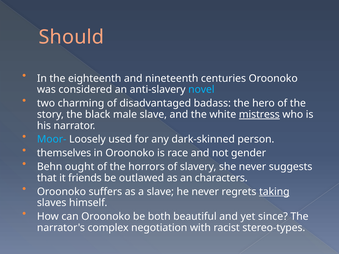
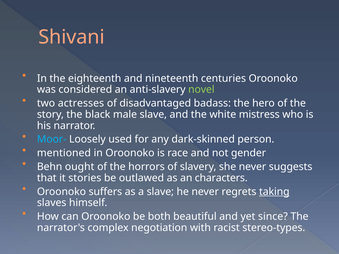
Should: Should -> Shivani (71, 37)
novel colour: light blue -> light green (201, 90)
charming: charming -> actresses (81, 103)
mistress underline: present -> none (259, 115)
themselves: themselves -> mentioned (64, 153)
friends: friends -> stories (85, 178)
